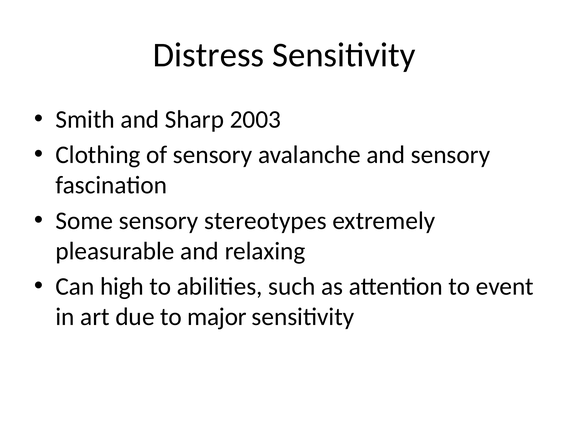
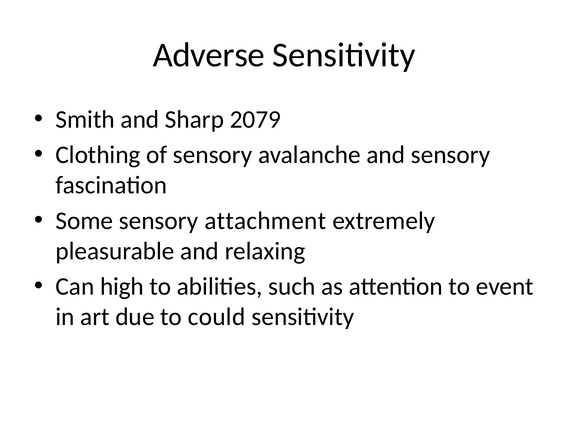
Distress: Distress -> Adverse (209, 55)
2003: 2003 -> 2079 (255, 119)
stereotypes: stereotypes -> attachment (265, 221)
major: major -> could (217, 317)
